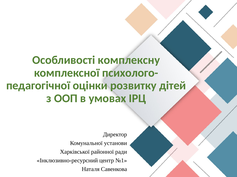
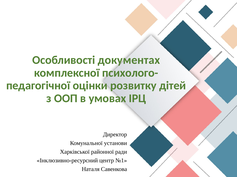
комплексну: комплексну -> документах (129, 60)
